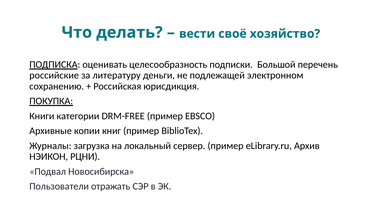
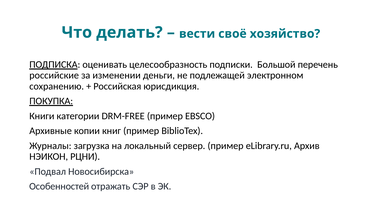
литературу: литературу -> изменении (117, 75)
Пользователи: Пользователи -> Особенностей (59, 186)
